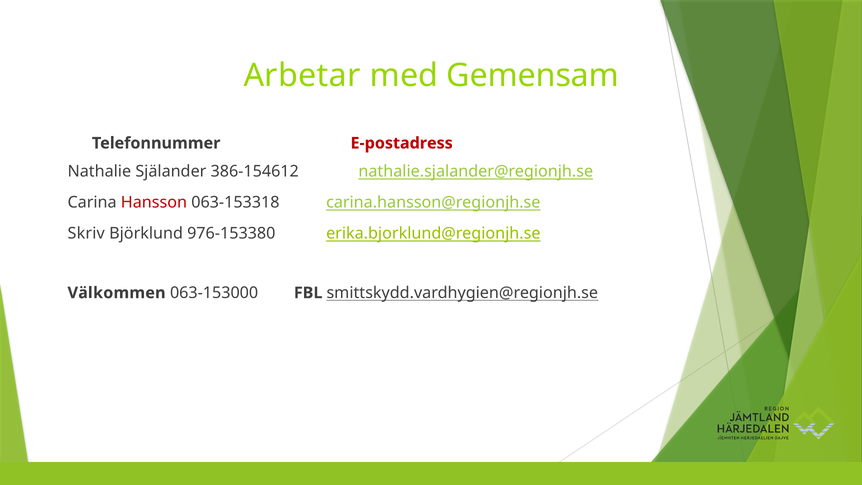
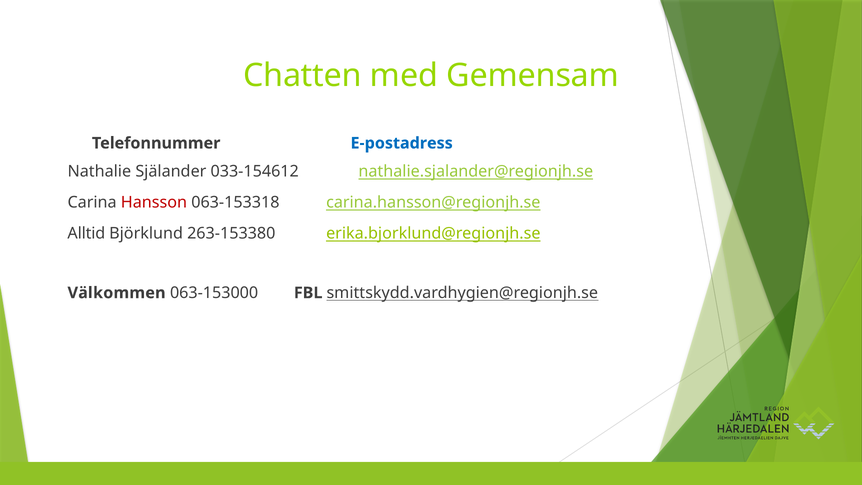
Arbetar: Arbetar -> Chatten (302, 76)
E-postadress colour: red -> blue (402, 143)
386-154612: 386-154612 -> 033-154612 (255, 172)
Skriv: Skriv -> Alltid (86, 233)
976-153380: 976-153380 -> 263-153380 (231, 233)
